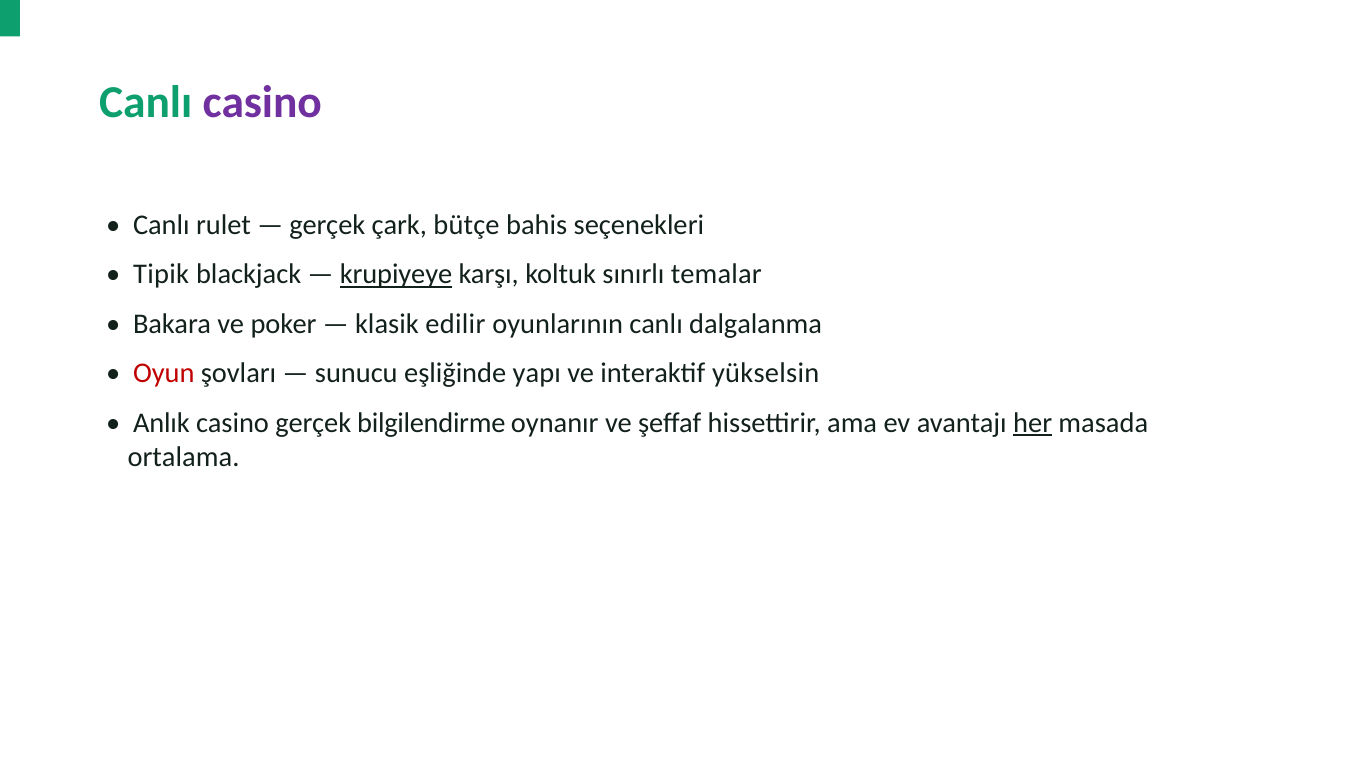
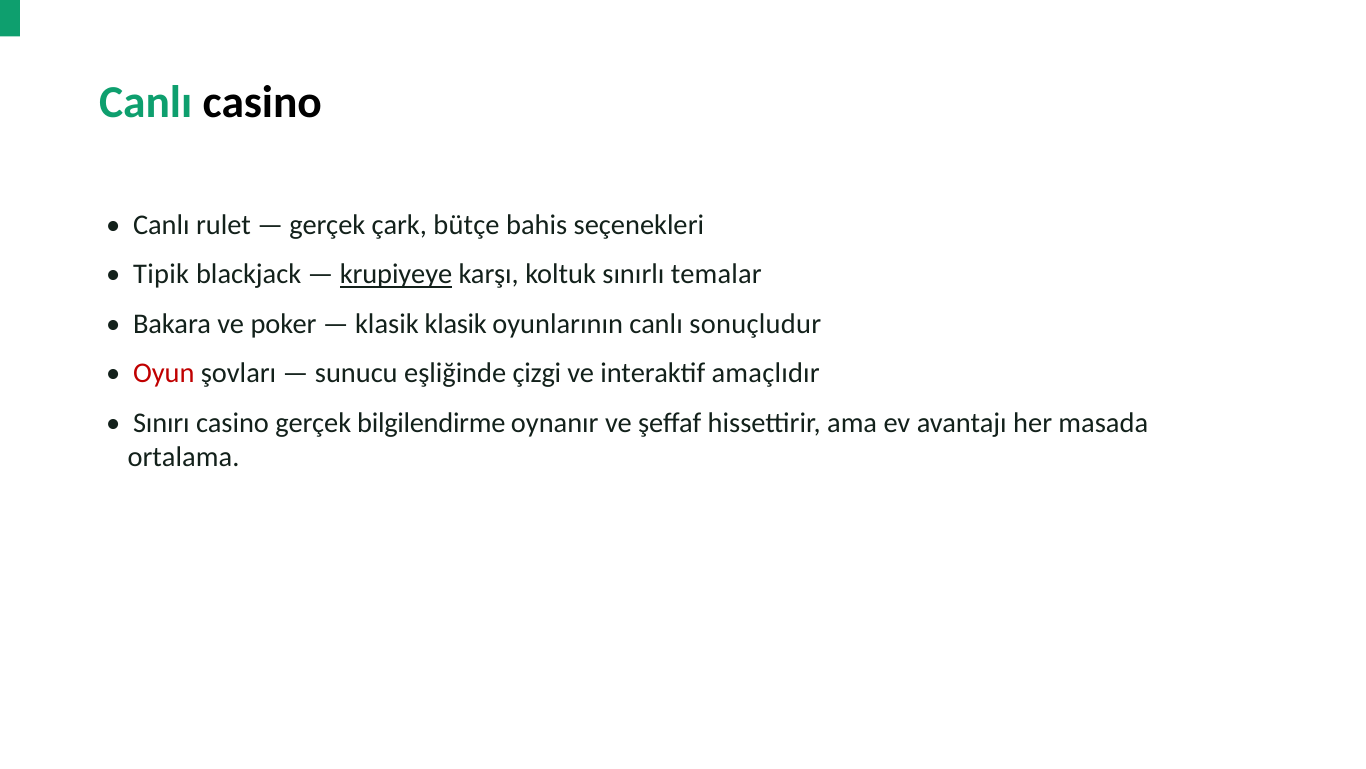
casino colour: purple -> black (262, 103)
klasik edilir: edilir -> klasik (456, 324)
dalgalanma: dalgalanma -> sonuçludur (755, 324)
yapı: yapı -> çizgi (537, 373)
yükselsin: yükselsin -> amaçlıdır (766, 373)
Anlık: Anlık -> Sınırı (161, 422)
her underline: present -> none (1033, 422)
